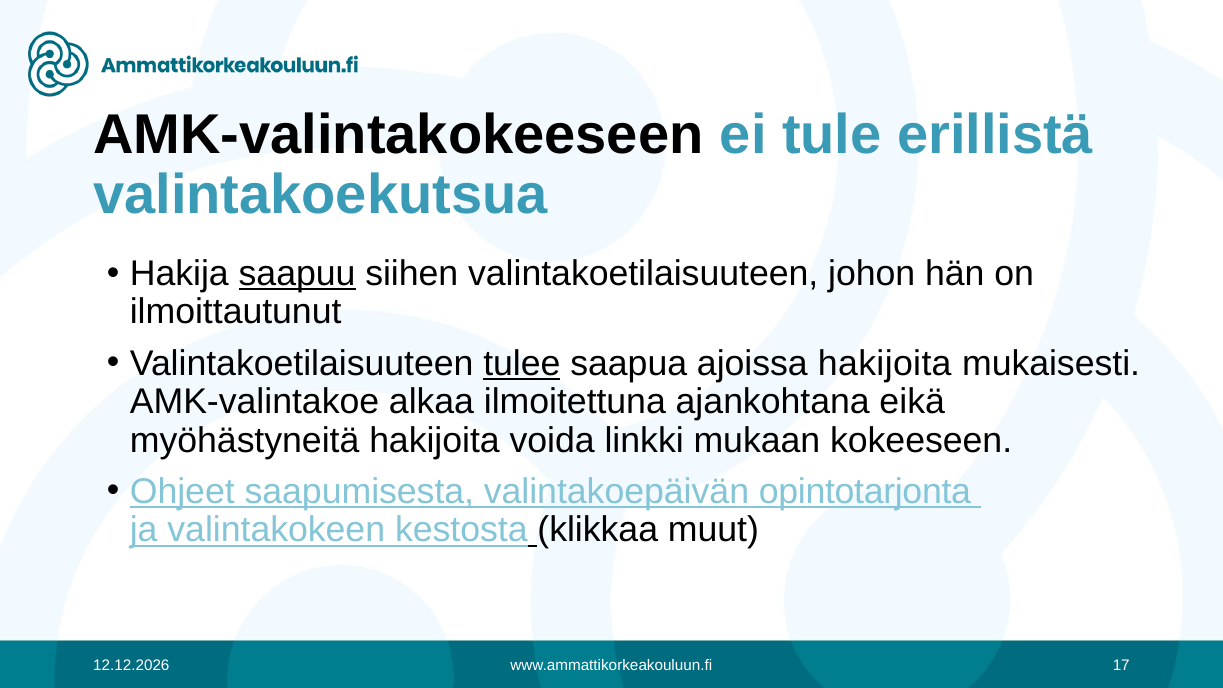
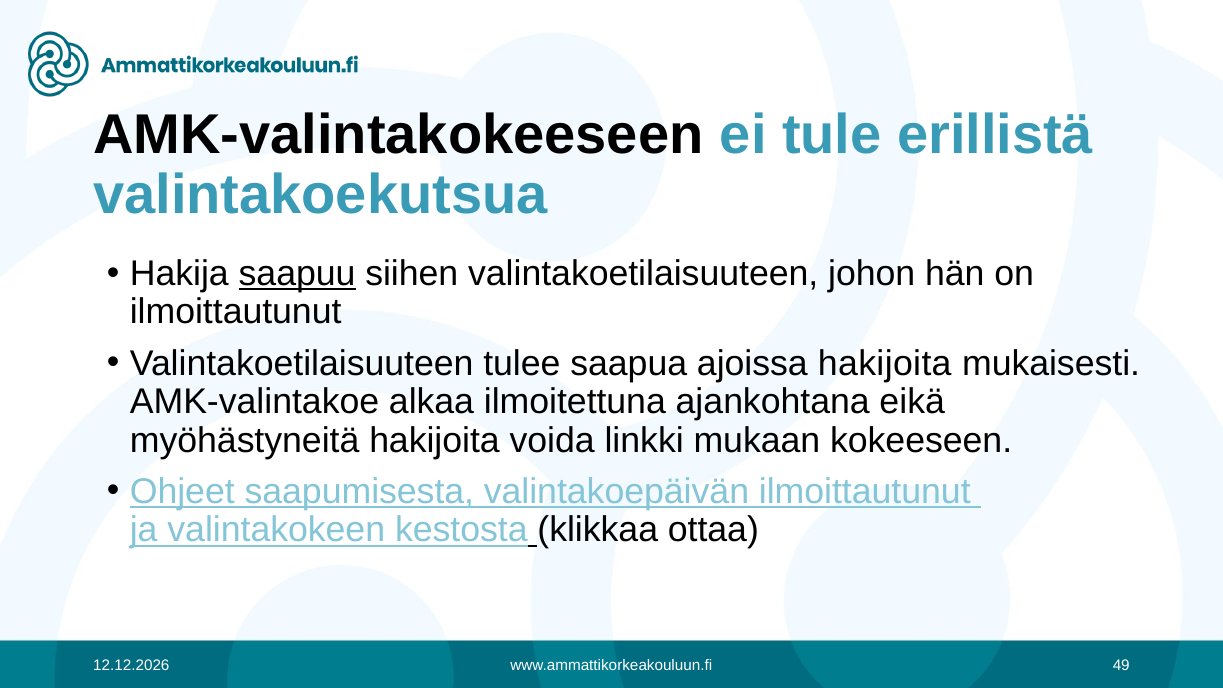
tulee underline: present -> none (522, 363)
valintakoepäivän opintotarjonta: opintotarjonta -> ilmoittautunut (865, 491)
muut: muut -> ottaa (713, 530)
17: 17 -> 49 (1121, 665)
